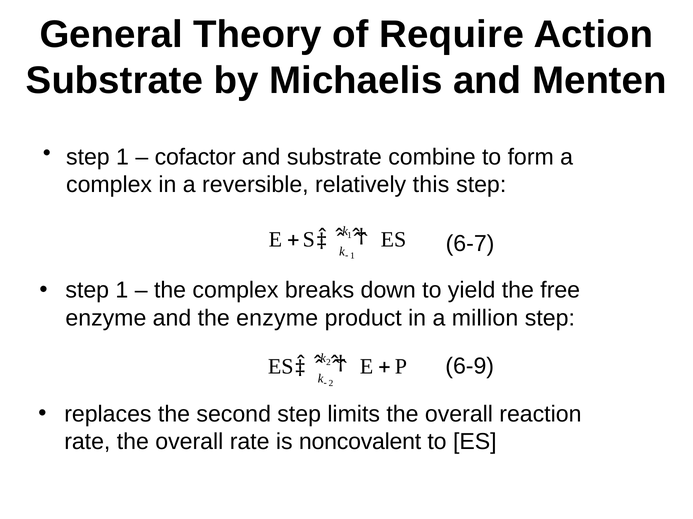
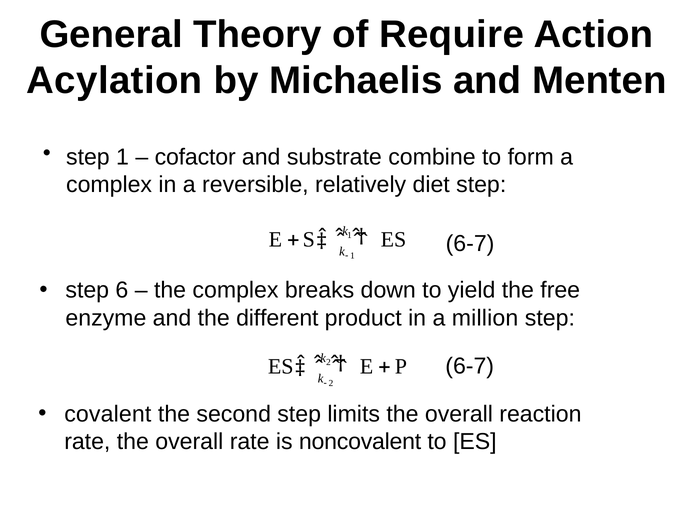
Substrate: Substrate -> Acylation (114, 81)
this: this -> diet (431, 185)
1: 1 -> 6 (122, 291)
the enzyme: enzyme -> different (277, 318)
6-9: 6-9 -> 6-7 (470, 367)
replaces: replaces -> covalent (108, 415)
